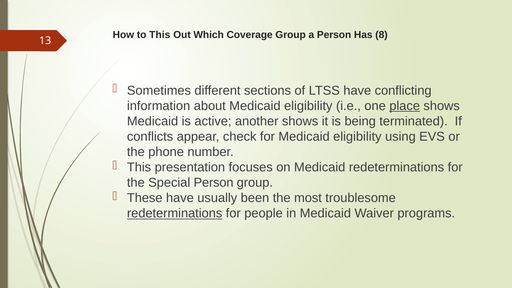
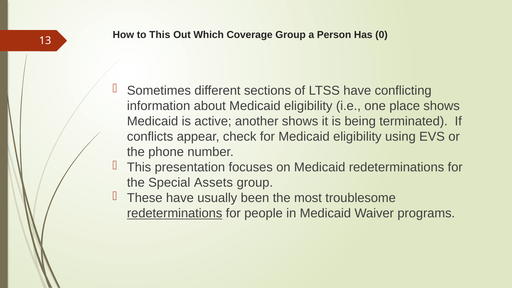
8: 8 -> 0 (381, 35)
place underline: present -> none (405, 106)
Special Person: Person -> Assets (213, 183)
